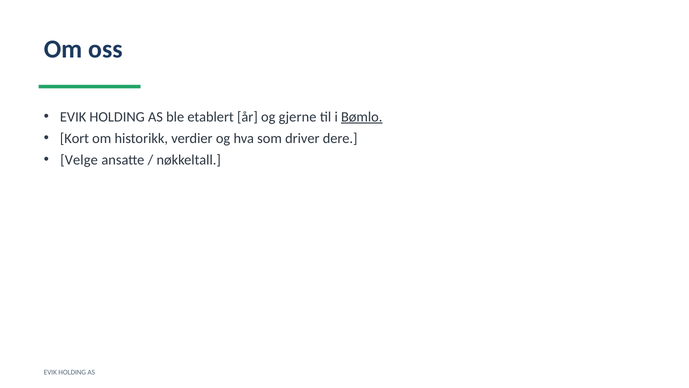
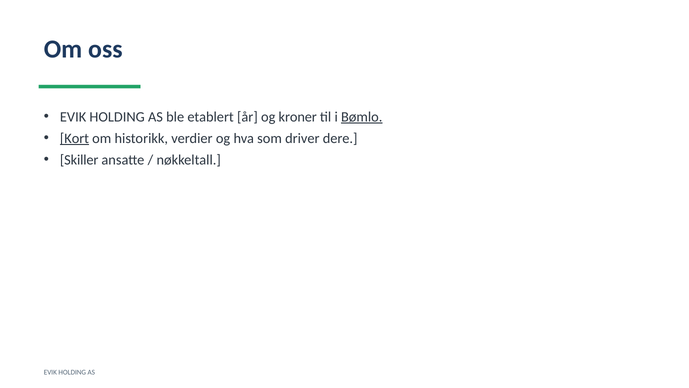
gjerne: gjerne -> kroner (298, 117)
Kort underline: none -> present (75, 138)
Velge: Velge -> Skiller (79, 160)
